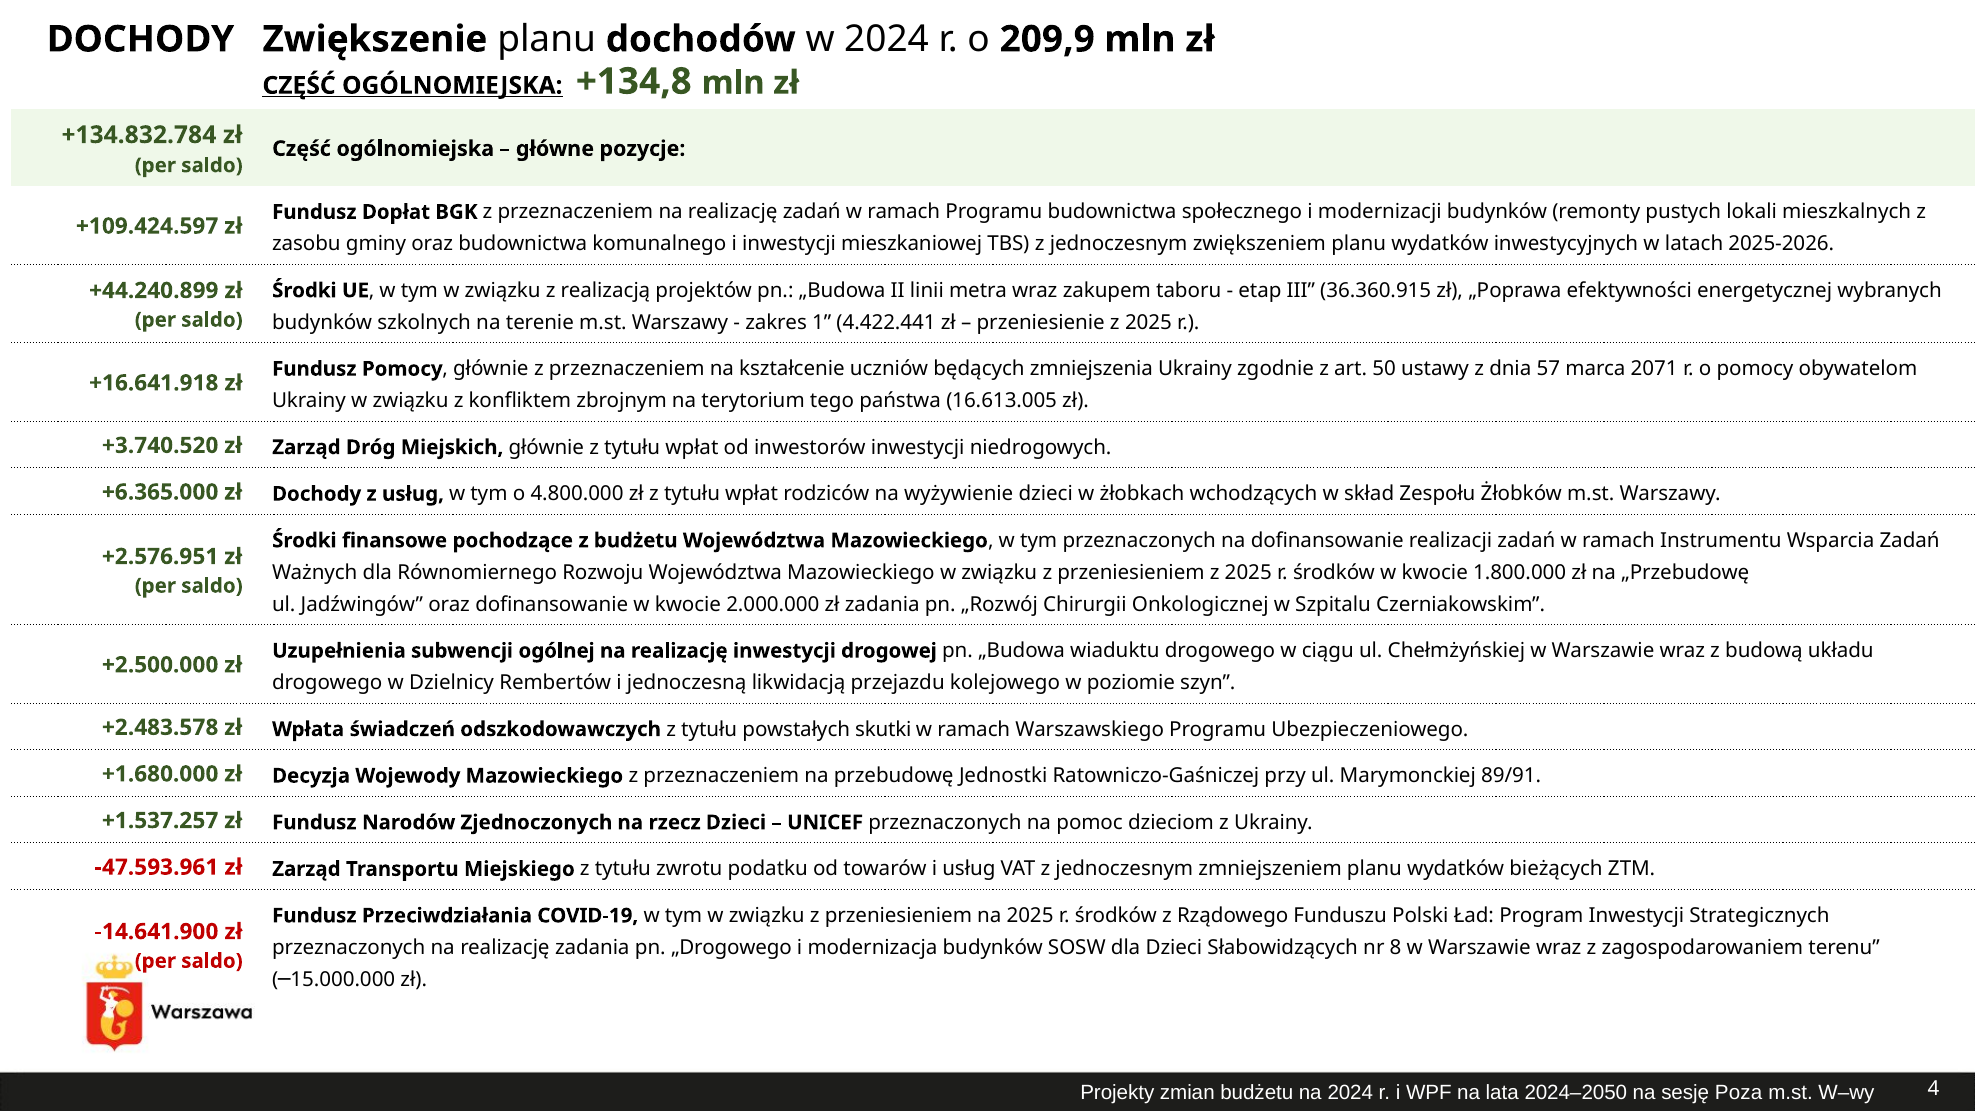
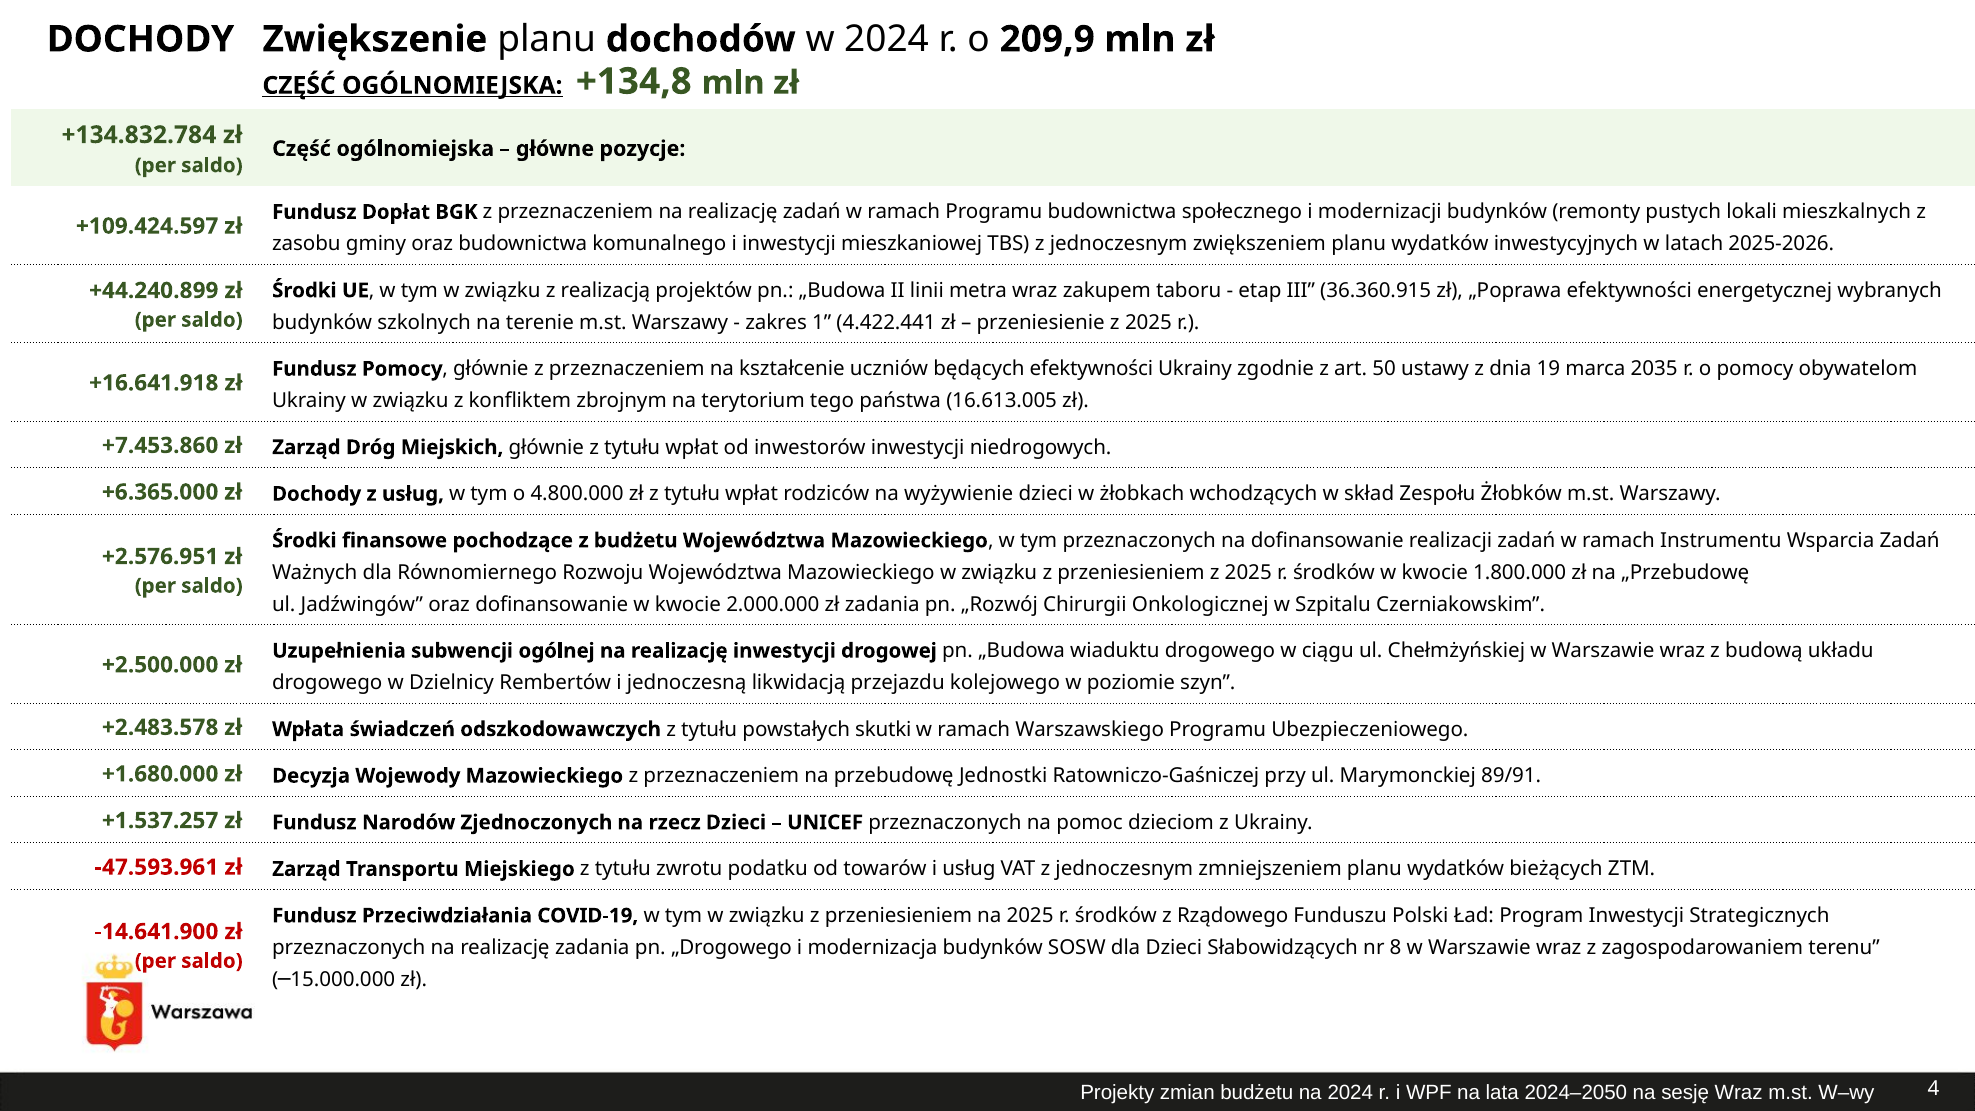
będących zmniejszenia: zmniejszenia -> efektywności (1091, 369)
57: 57 -> 19 (1548, 369)
2071: 2071 -> 2035 (1654, 369)
+3.740.520: +3.740.520 -> +7.453.860 (160, 445)
sesję Poza: Poza -> Wraz (1739, 1093)
